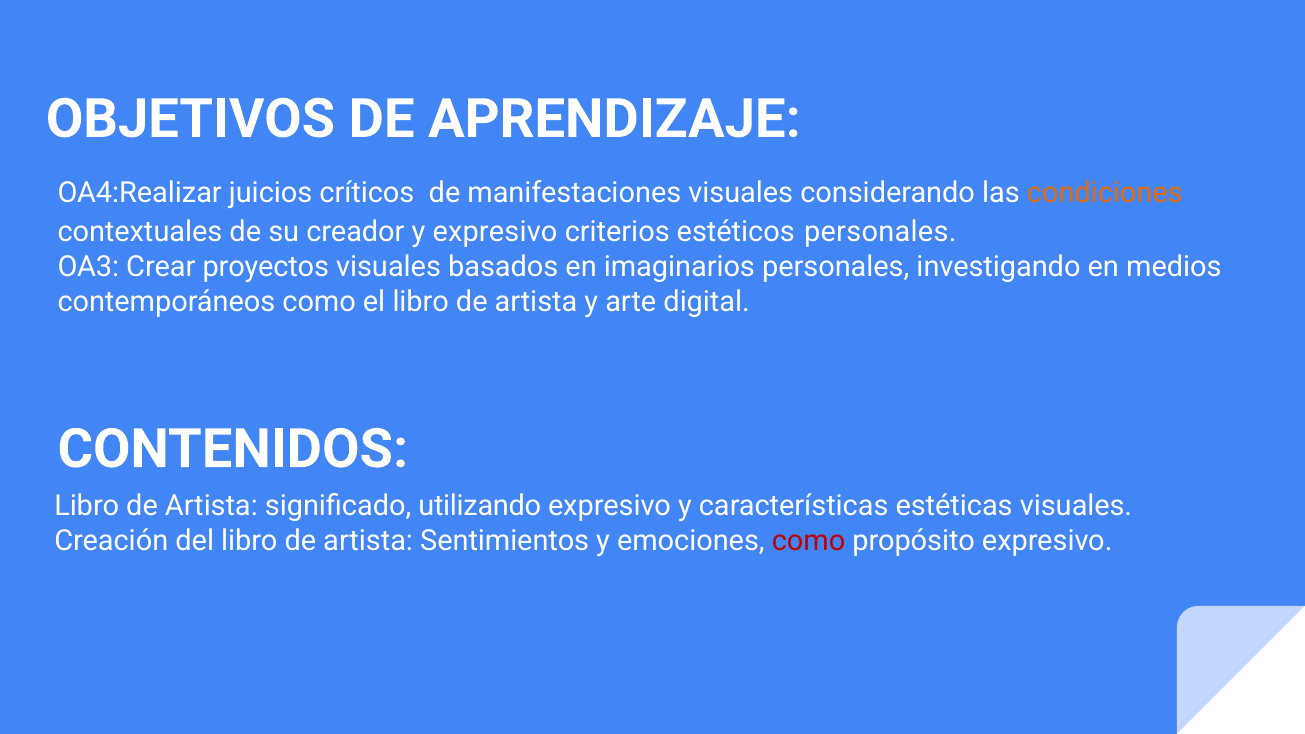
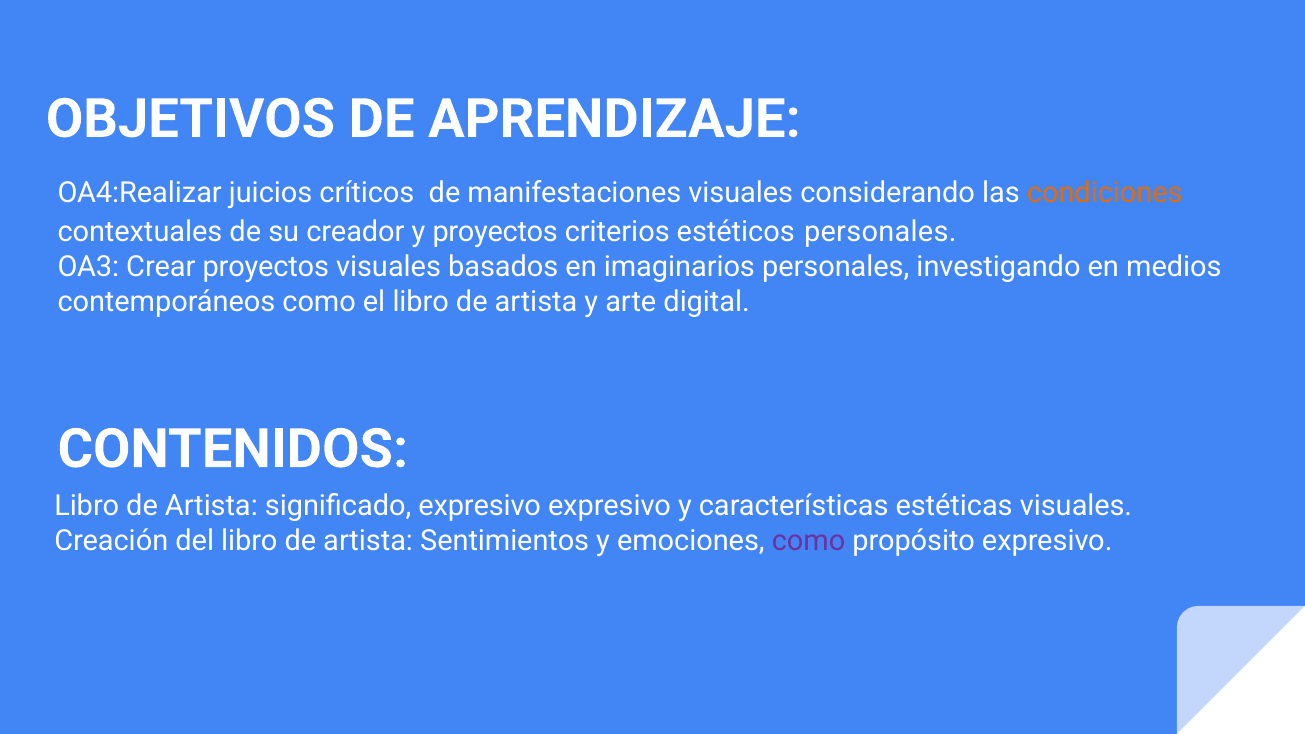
y expresivo: expresivo -> proyectos (495, 232)
significado utilizando: utilizando -> expresivo (480, 506)
como colour: red -> purple (809, 541)
